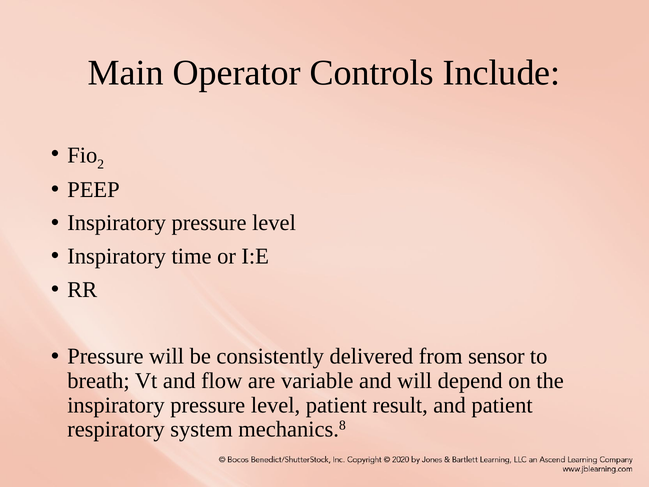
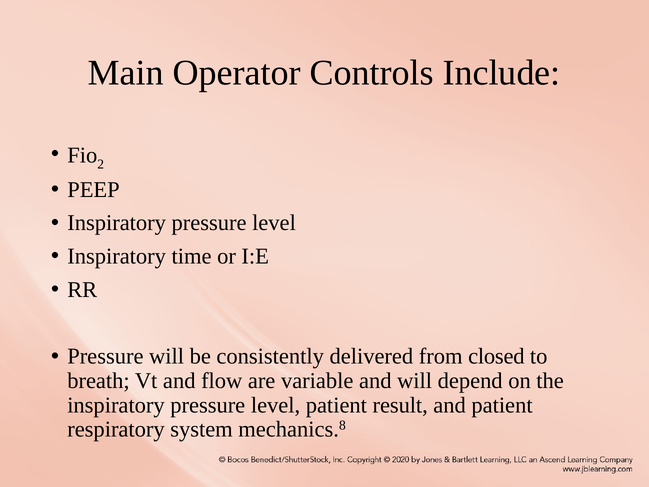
sensor: sensor -> closed (496, 356)
